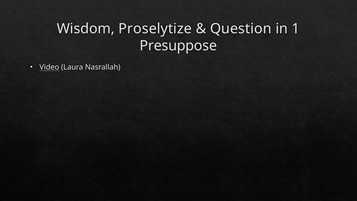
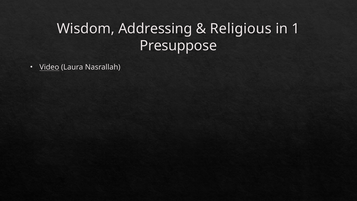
Proselytize: Proselytize -> Addressing (155, 29)
Question: Question -> Religious (241, 29)
